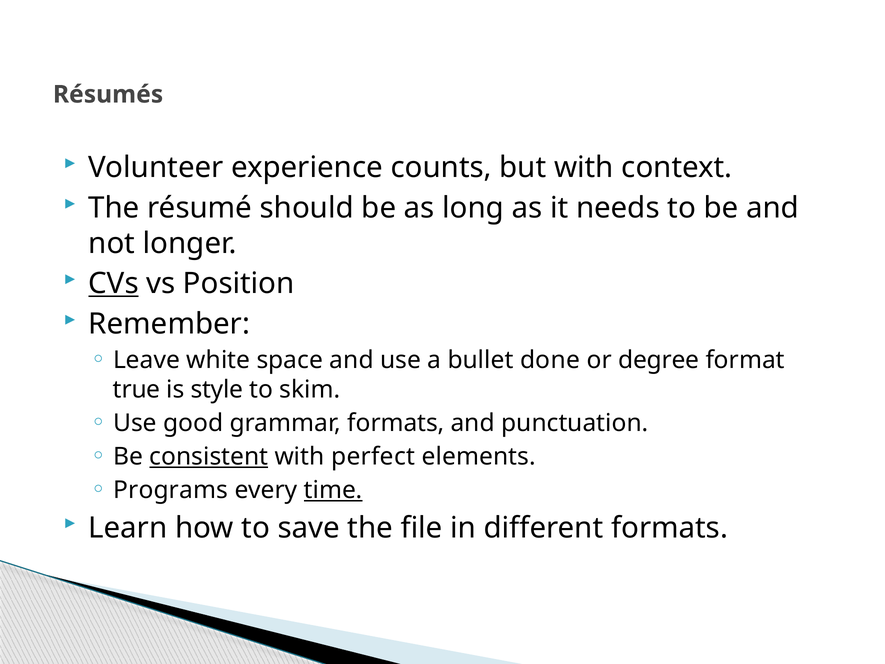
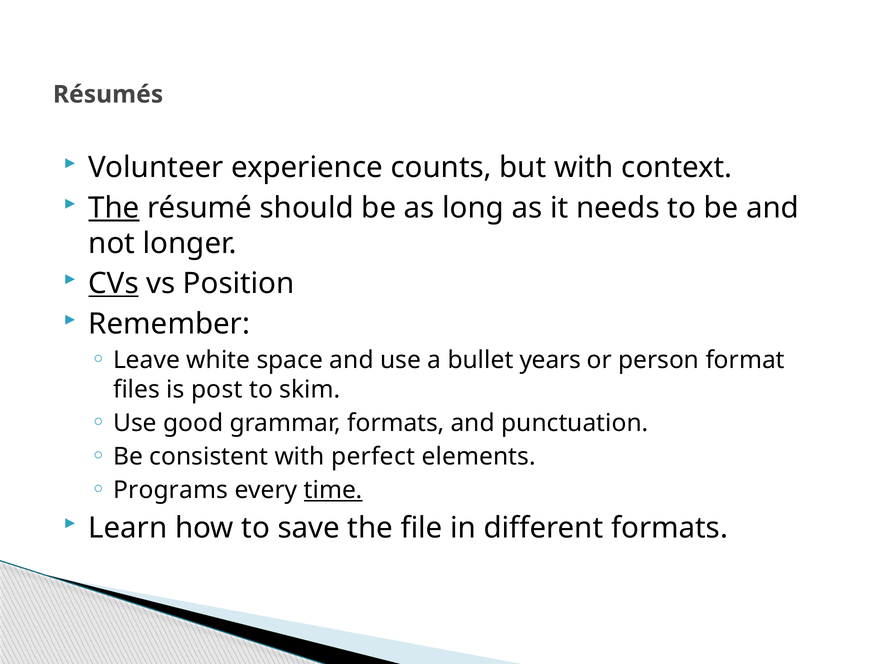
The underline: none -> present (114, 208)
done: done -> years (550, 360)
degree: degree -> person (659, 360)
true: true -> files (137, 389)
style: style -> post (217, 389)
consistent underline: present -> none (209, 456)
